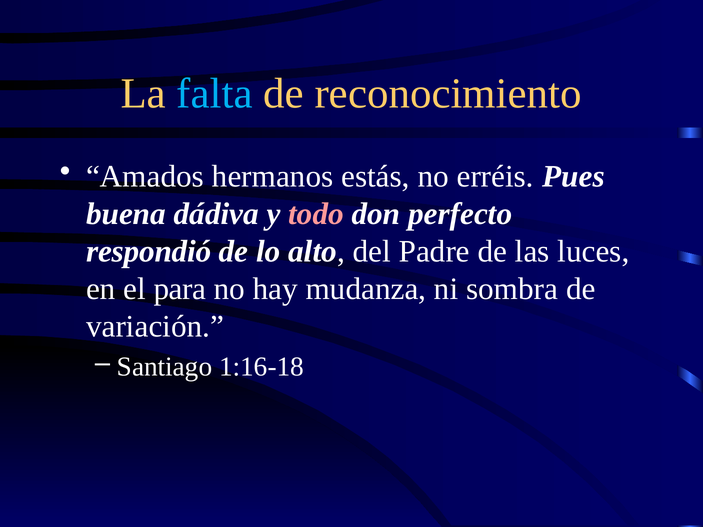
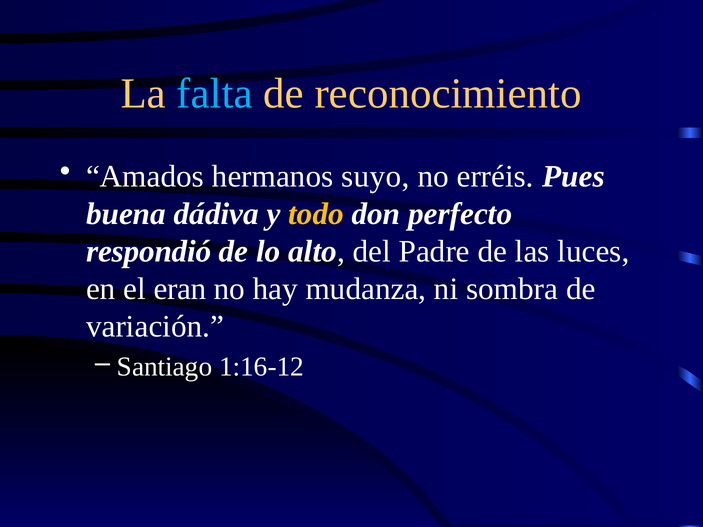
estás: estás -> suyo (375, 177)
todo colour: pink -> yellow (316, 214)
para: para -> eran (180, 289)
1:16-18: 1:16-18 -> 1:16-12 (261, 367)
